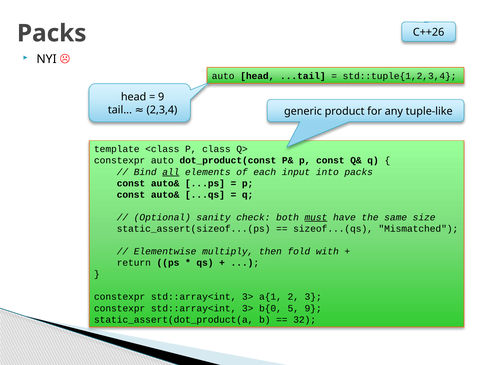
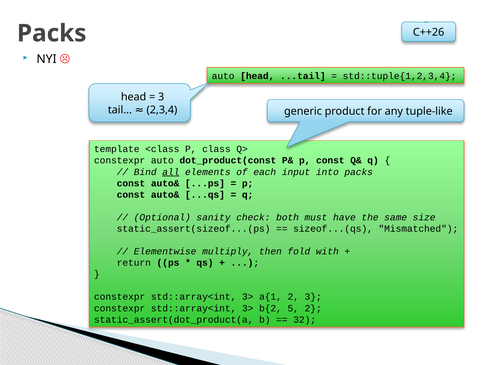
9: 9 -> 3 (161, 97)
must underline: present -> none (316, 217)
b{0: b{0 -> b{2 (270, 308)
5 9: 9 -> 2 (313, 308)
